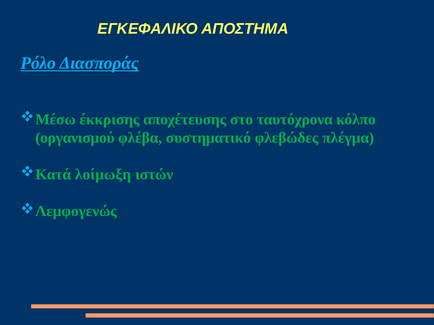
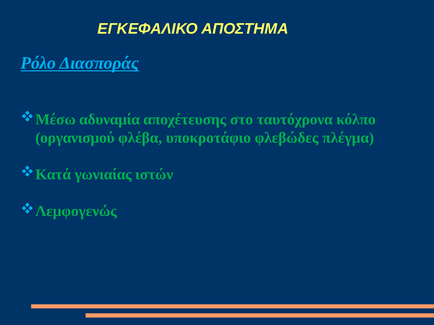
έκκρισης: έκκρισης -> αδυναμία (110, 119)
συστηματικό: συστηματικό -> υποκροτάφιο (208, 138)
λοίμωξη: λοίμωξη -> γωνιαίας (103, 175)
